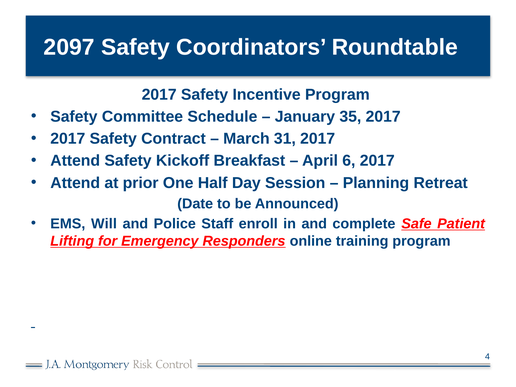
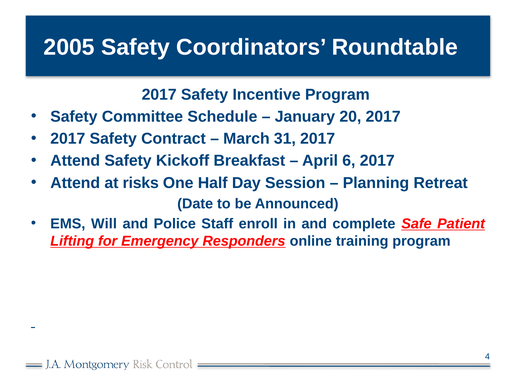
2097: 2097 -> 2005 (69, 47)
35: 35 -> 20 (350, 117)
prior: prior -> risks (141, 183)
